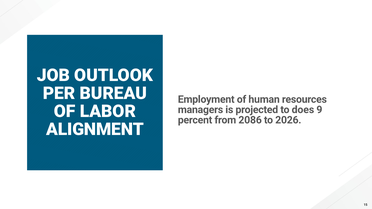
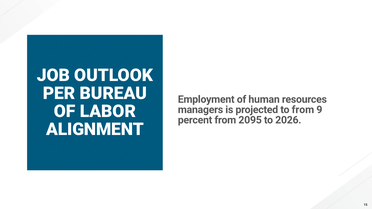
to does: does -> from (303, 110)
2086: 2086 -> 2095 (250, 120)
